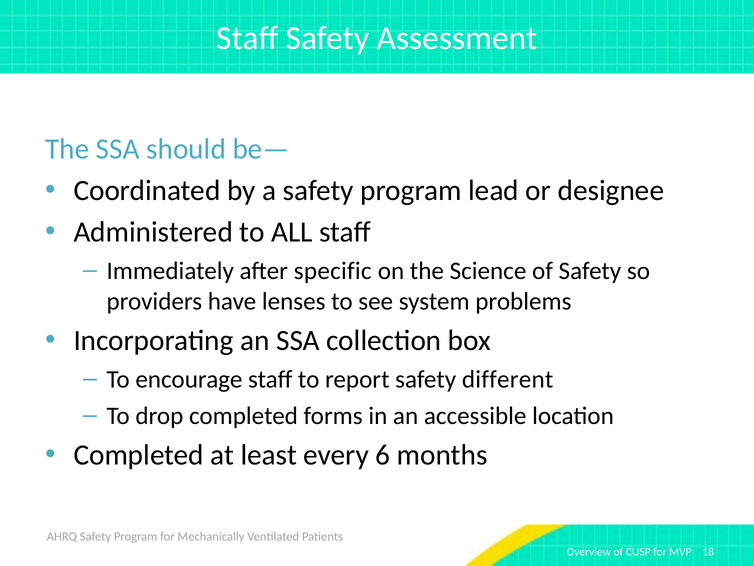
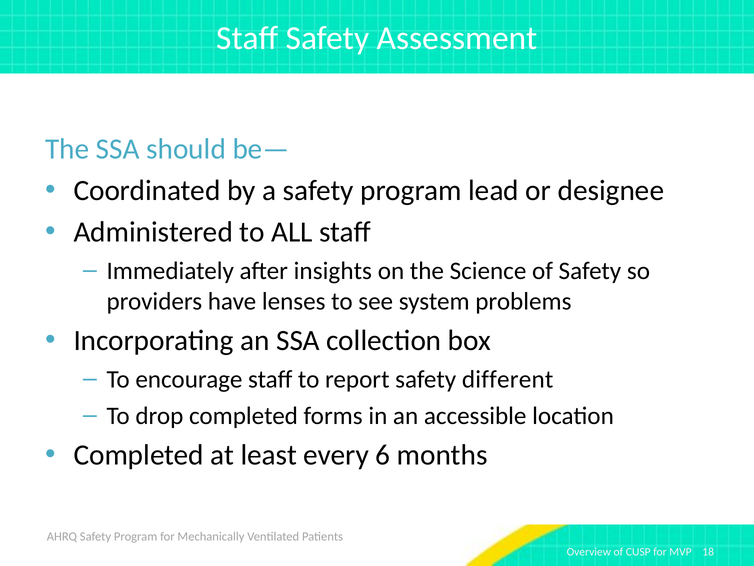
specific: specific -> insights (333, 271)
